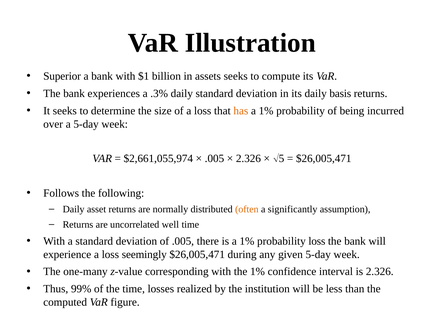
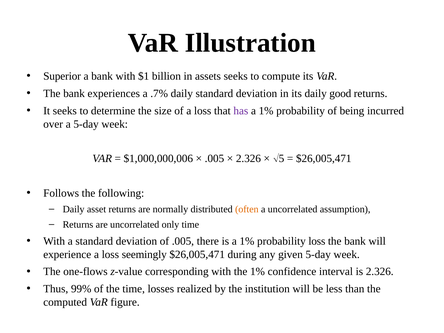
.3%: .3% -> .7% (159, 94)
basis: basis -> good (340, 94)
has colour: orange -> purple (241, 111)
$2,661,055,974: $2,661,055,974 -> $1,000,000,006 (158, 159)
a significantly: significantly -> uncorrelated (293, 209)
well: well -> only (170, 224)
one-many: one-many -> one-flows (85, 272)
